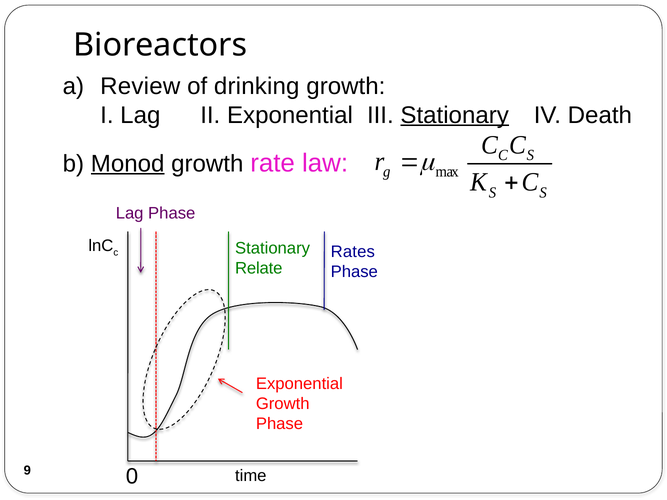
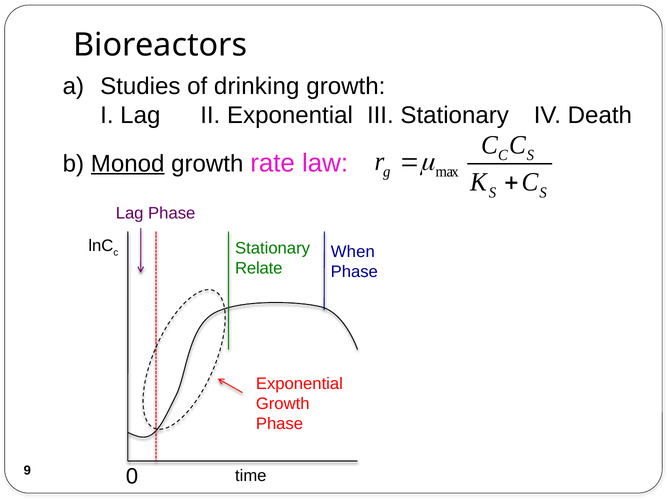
Review: Review -> Studies (140, 86)
Stationary underline: present -> none (455, 115)
Rates: Rates -> When (353, 252)
